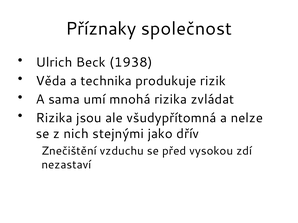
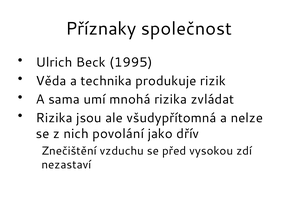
1938: 1938 -> 1995 (131, 63)
stejnými: stejnými -> povolání (118, 134)
